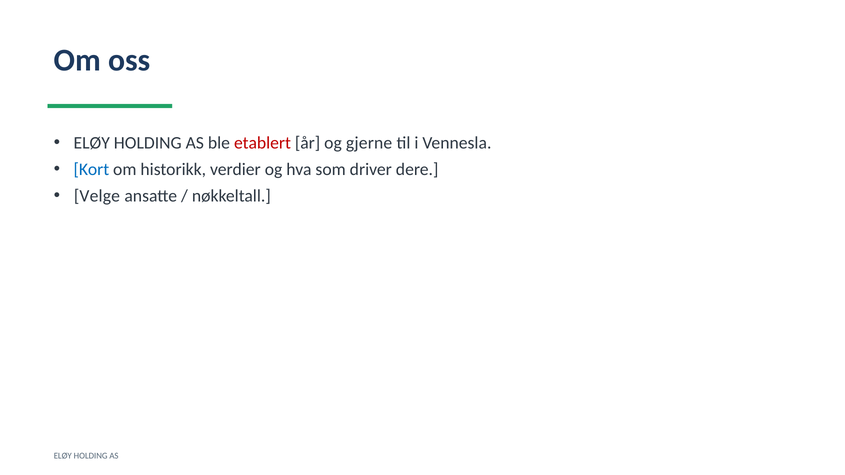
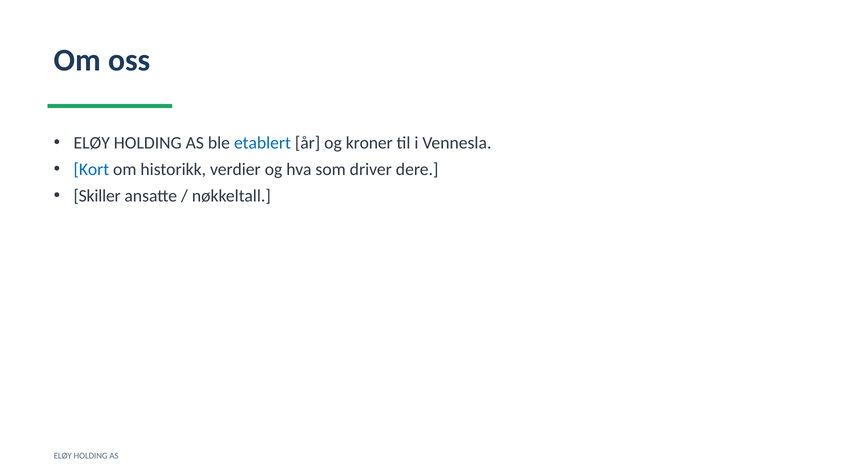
etablert colour: red -> blue (262, 143)
gjerne: gjerne -> kroner (369, 143)
Velge: Velge -> Skiller (97, 196)
